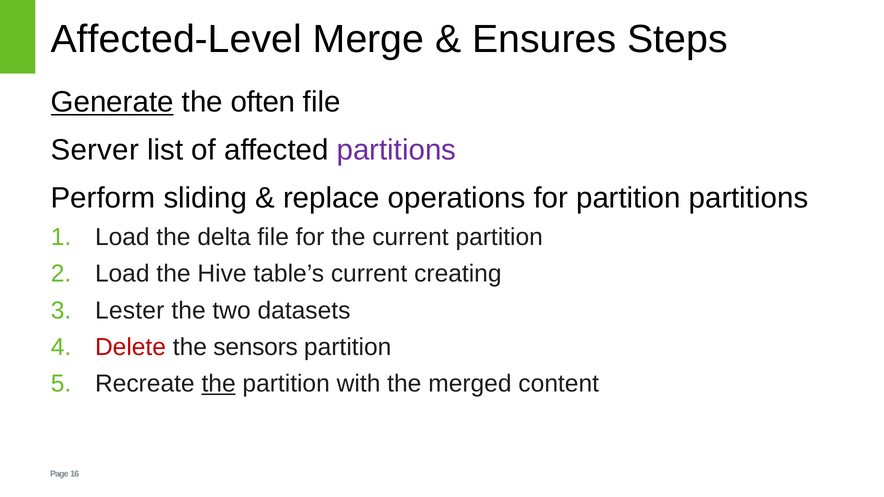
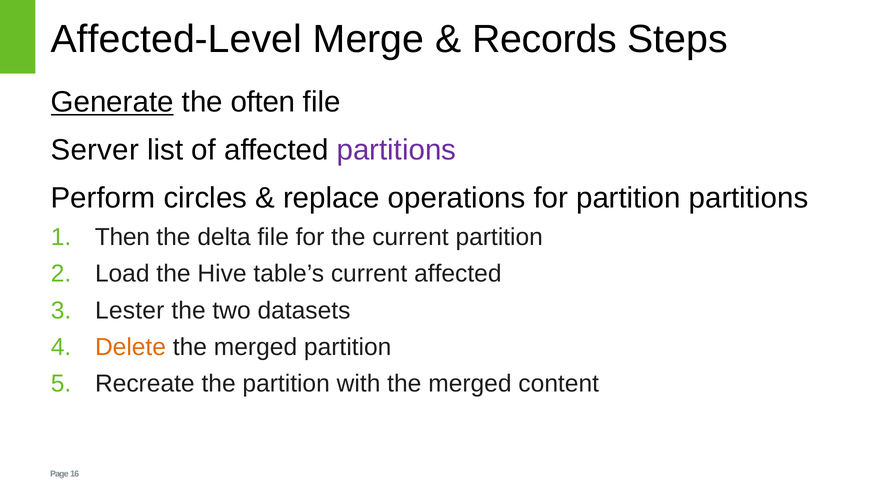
Ensures: Ensures -> Records (544, 40)
sliding: sliding -> circles (205, 198)
Load: Load -> Then (122, 237)
current creating: creating -> affected (458, 274)
Delete colour: red -> orange (130, 347)
sensors: sensors -> merged (255, 347)
the underline: present -> none (219, 384)
